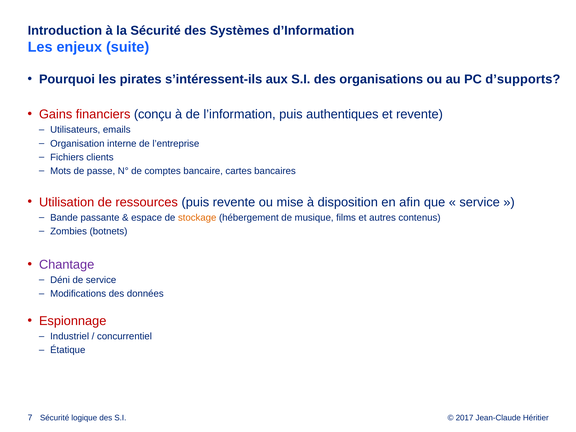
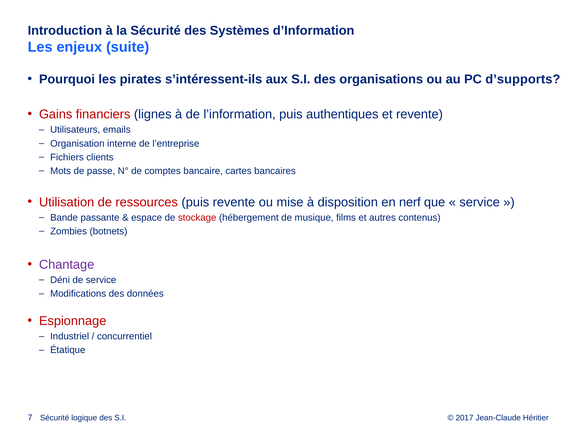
conçu: conçu -> lignes (153, 114)
afin: afin -> nerf (410, 202)
stockage colour: orange -> red (197, 218)
